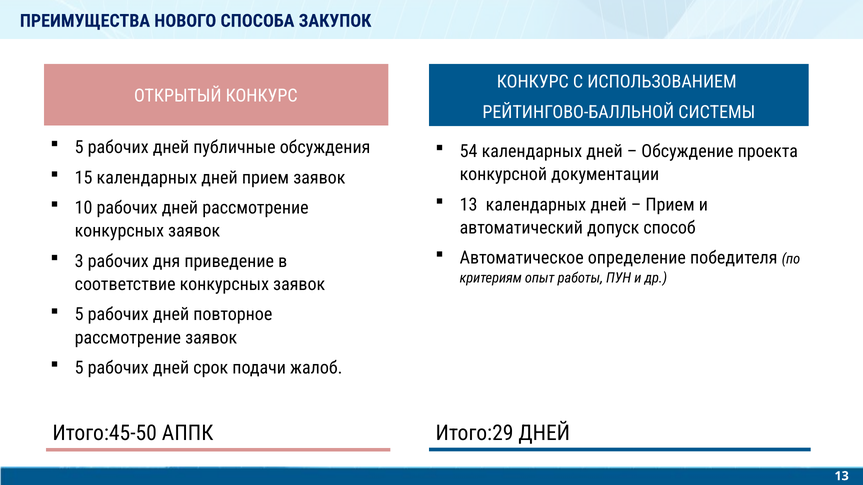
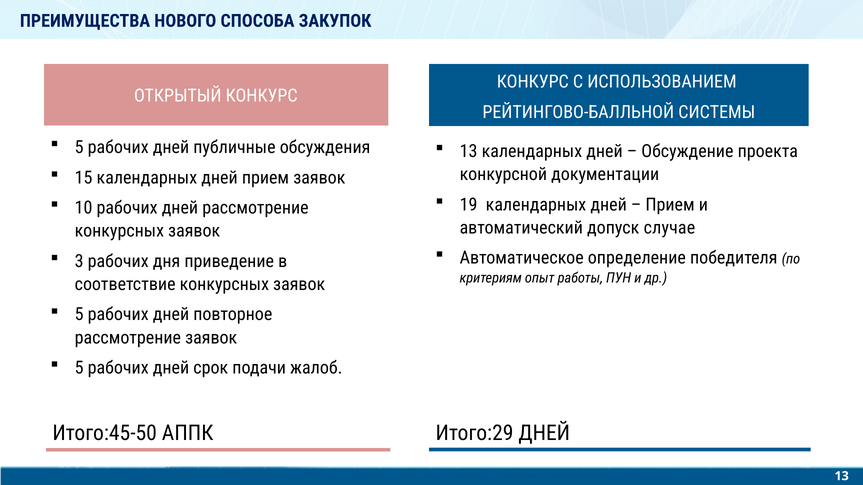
54: 54 -> 13 (469, 152)
13: 13 -> 19 (469, 205)
способ: способ -> случае (669, 228)
